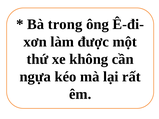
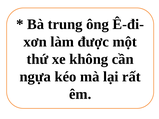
trong: trong -> trung (65, 24)
